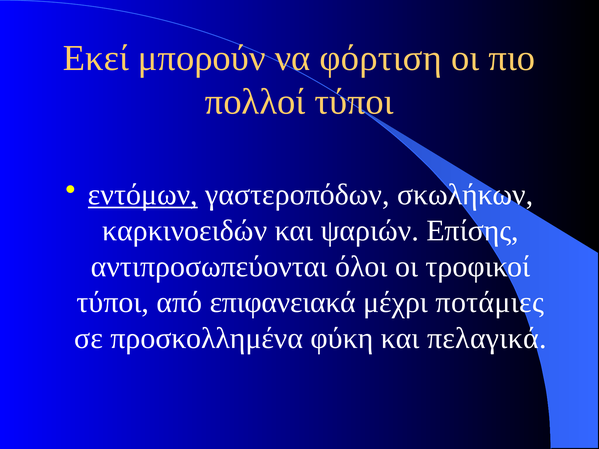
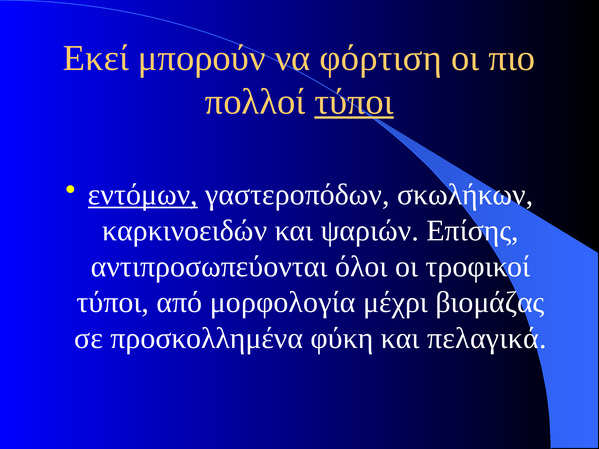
τύποι underline: none -> present (354, 102)
επιφανειακά: επιφανειακά -> μορφολογία (283, 303)
ποτάμιες: ποτάμιες -> βιομάζας (490, 303)
